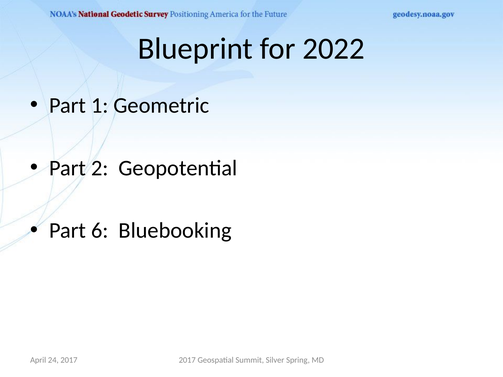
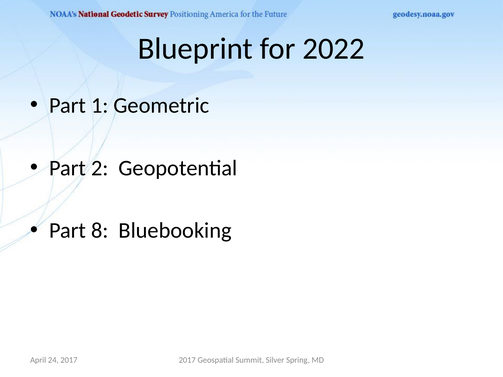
6: 6 -> 8 (100, 231)
